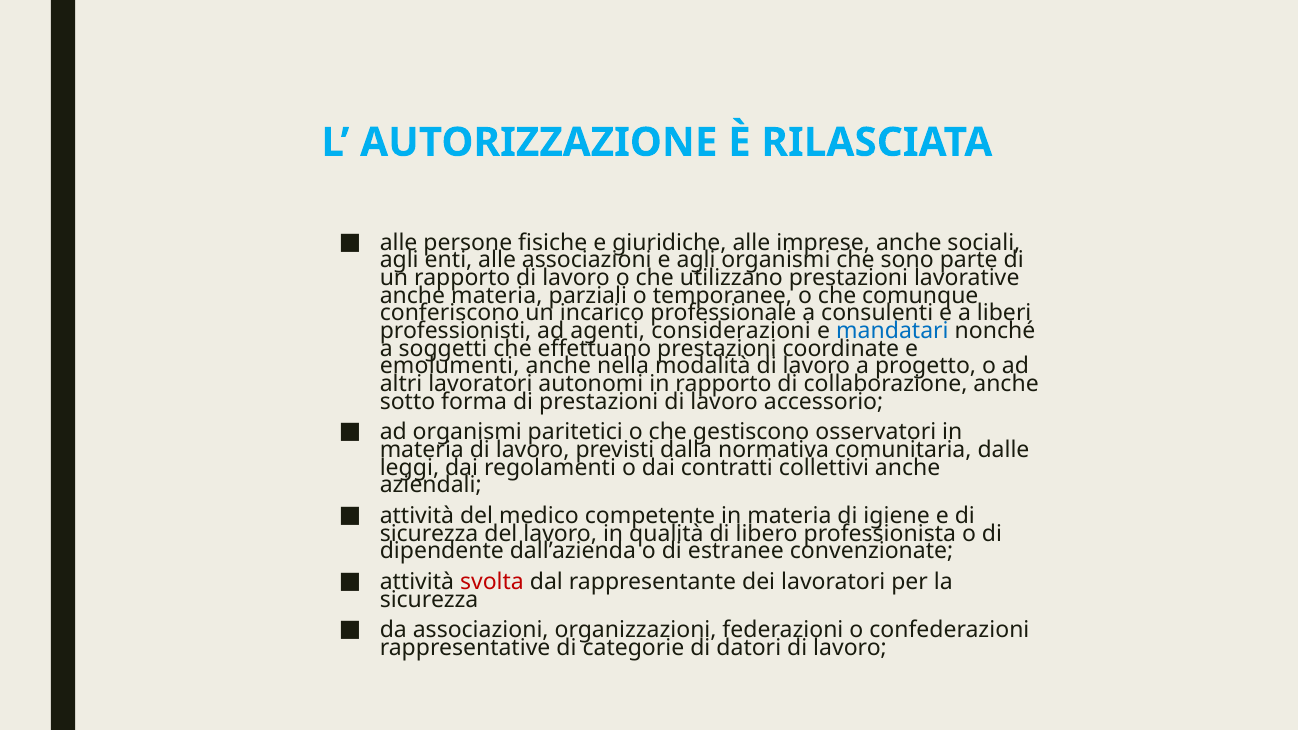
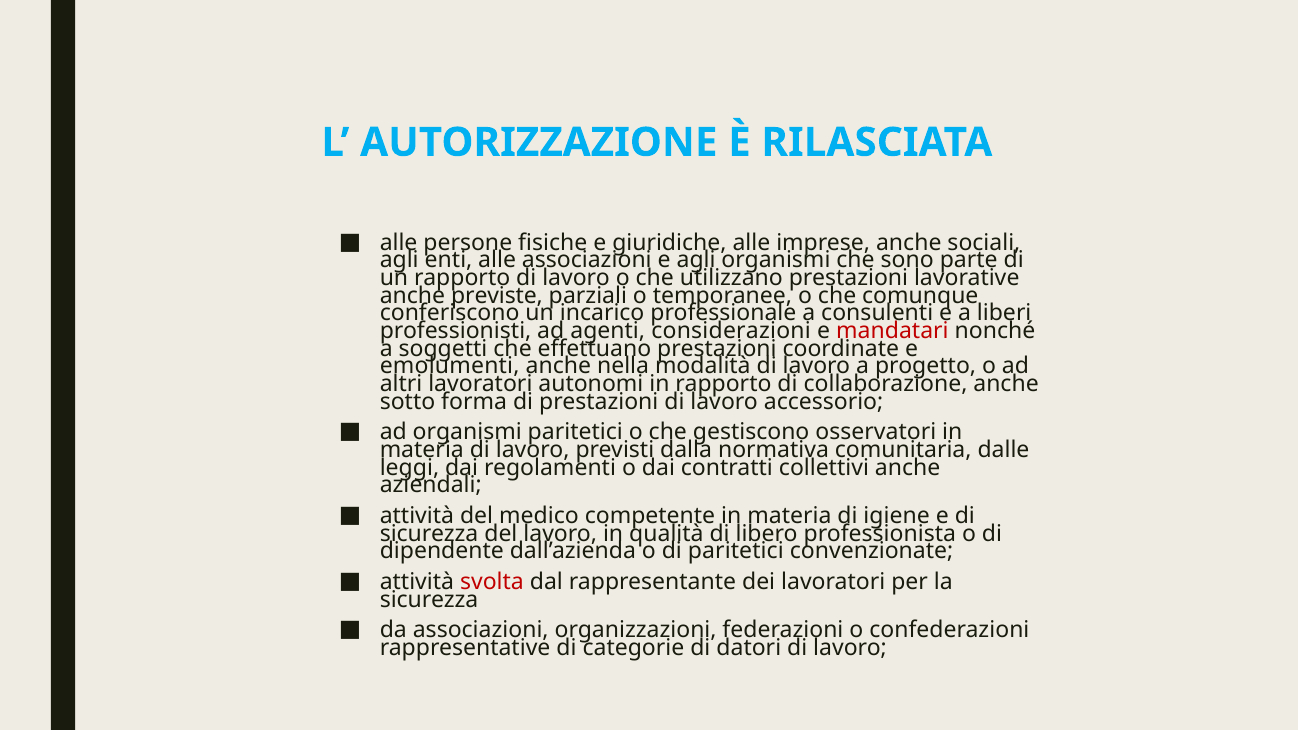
anche materia: materia -> previste (497, 296)
mandatari colour: blue -> red (892, 331)
di estranee: estranee -> paritetici (736, 551)
